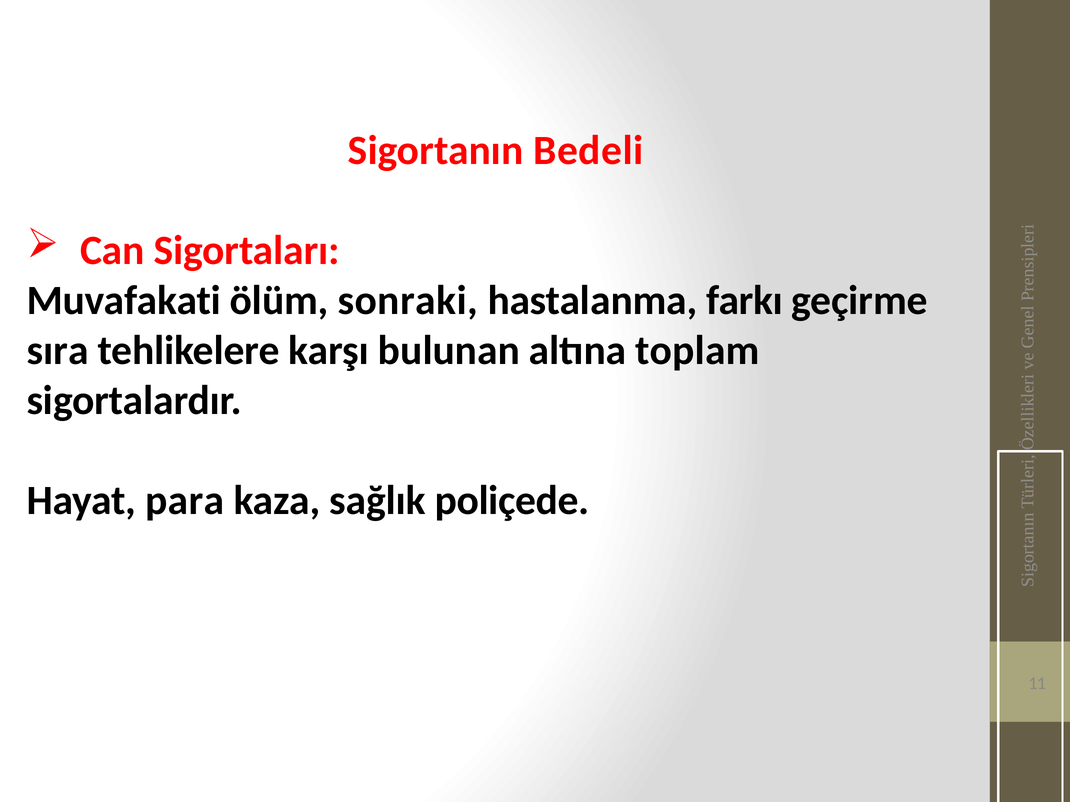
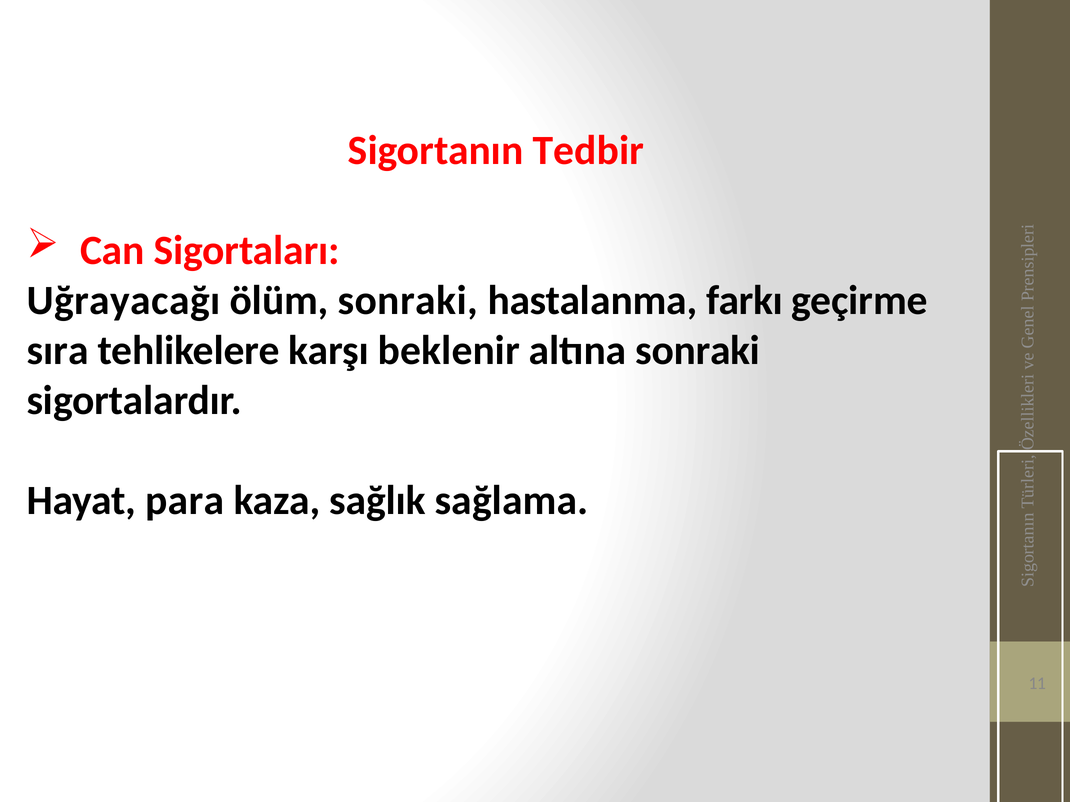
Bedeli: Bedeli -> Tedbir (589, 151)
Muvafakati: Muvafakati -> Uğrayacağı (124, 301)
bulunan: bulunan -> beklenir (449, 351)
altına toplam: toplam -> sonraki (698, 351)
poliçede: poliçede -> sağlama (512, 501)
